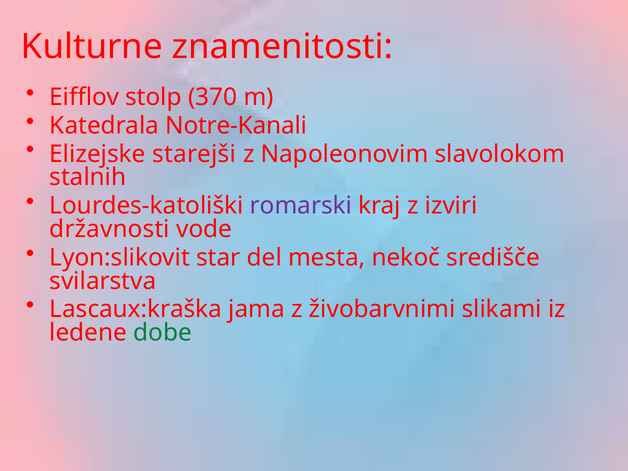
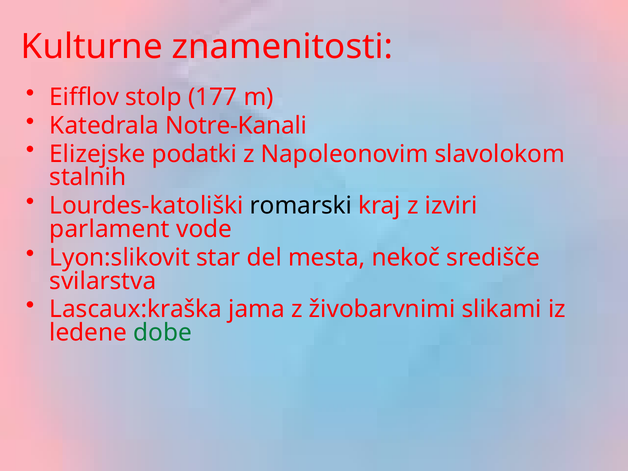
370: 370 -> 177 (213, 97)
starejši: starejši -> podatki (194, 154)
romarski colour: purple -> black (301, 206)
državnosti: državnosti -> parlament (110, 229)
